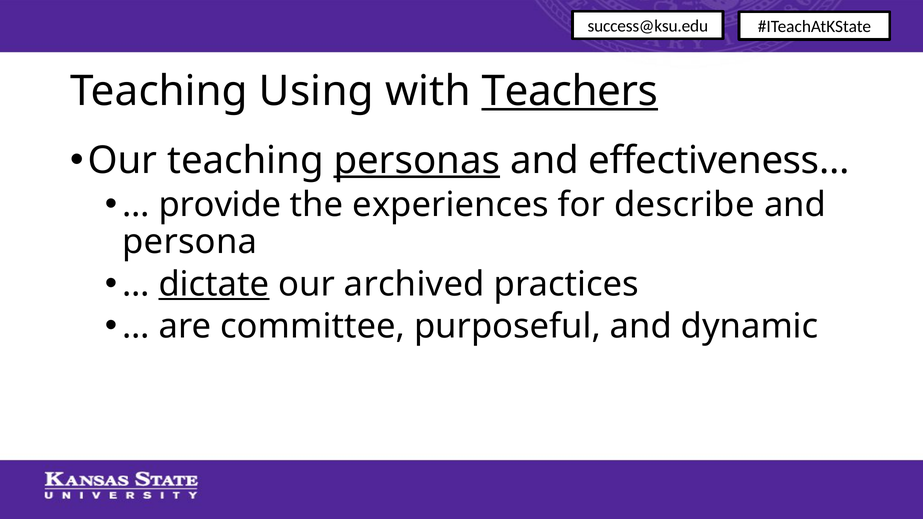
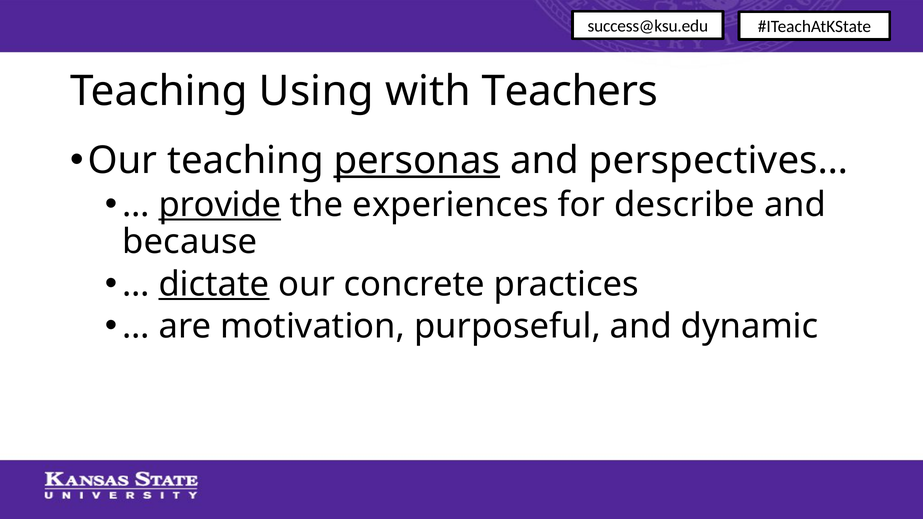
Teachers underline: present -> none (570, 91)
effectiveness…: effectiveness… -> perspectives… (719, 160)
provide underline: none -> present (220, 205)
persona: persona -> because (190, 242)
archived: archived -> concrete (414, 284)
committee: committee -> motivation (313, 326)
